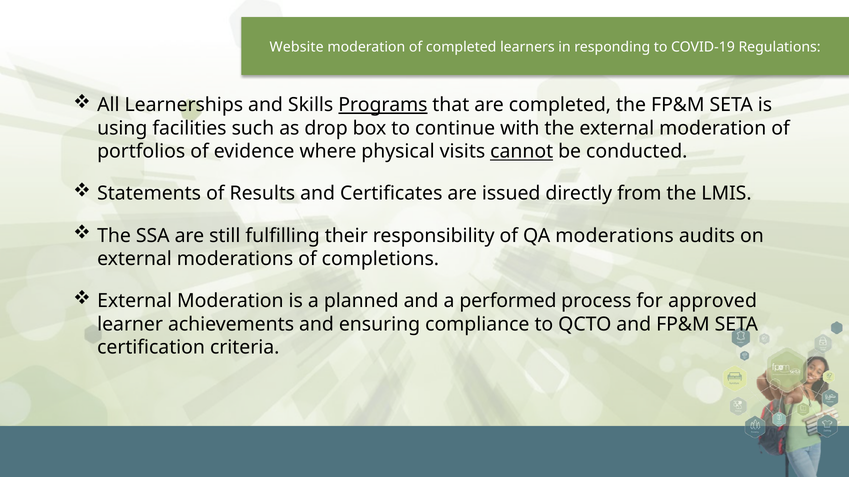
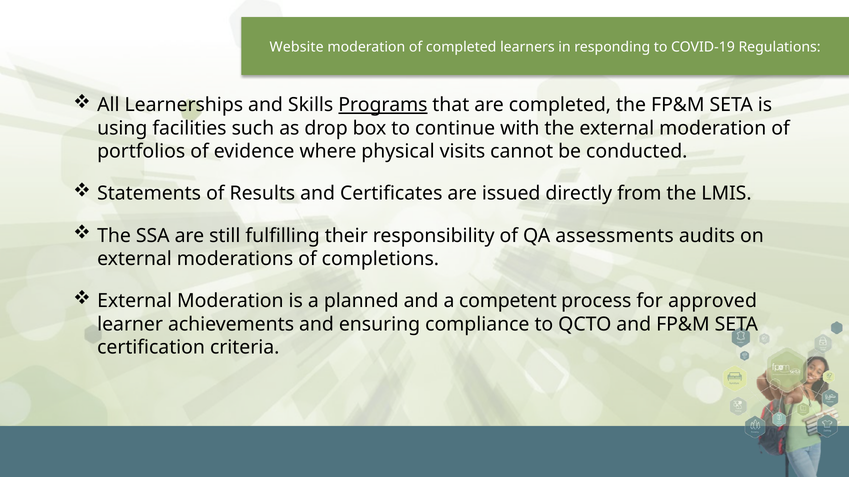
cannot underline: present -> none (522, 152)
QA moderations: moderations -> assessments (615, 236)
performed: performed -> competent (508, 301)
